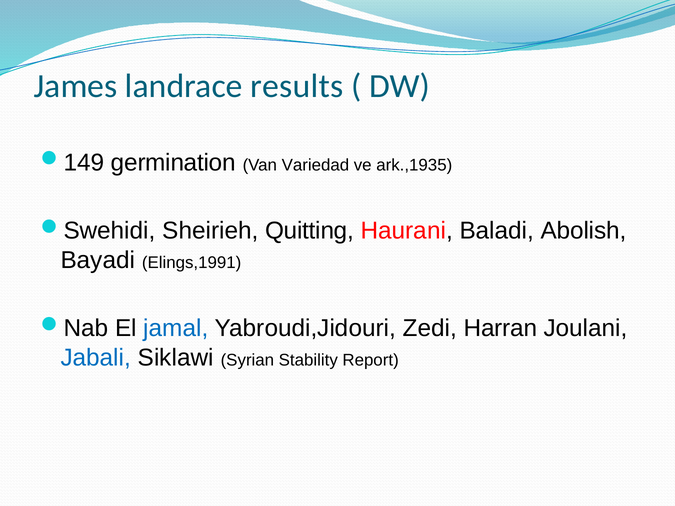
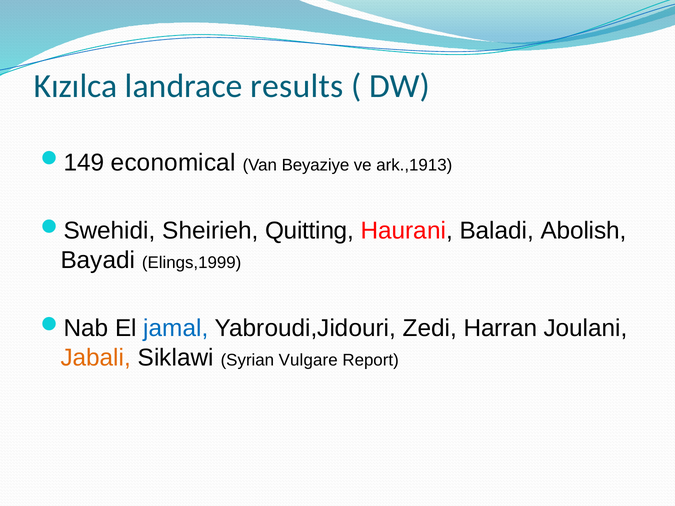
James: James -> Kızılca (76, 86)
germination: germination -> economical (173, 163)
Variedad: Variedad -> Beyaziye (315, 165)
ark.,1935: ark.,1935 -> ark.,1913 (414, 165)
Elings,1991: Elings,1991 -> Elings,1999 (192, 263)
Jabali colour: blue -> orange (96, 358)
Stability: Stability -> Vulgare (308, 360)
